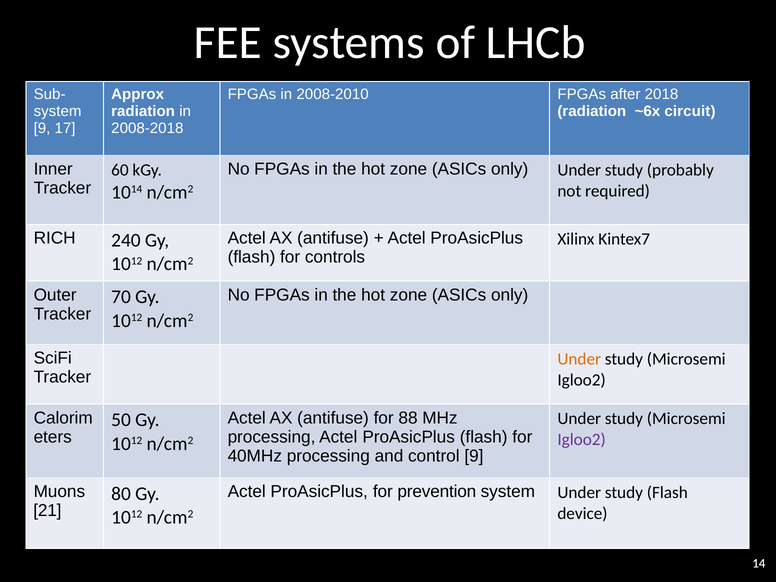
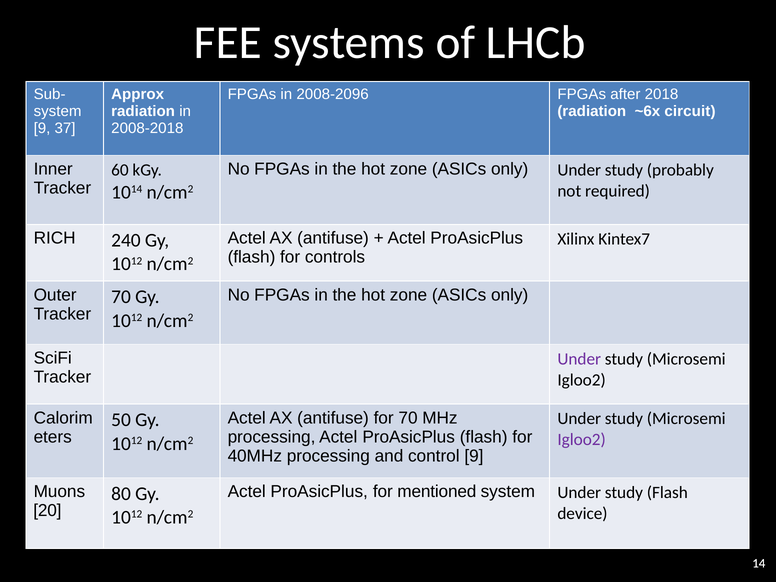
2008-2010: 2008-2010 -> 2008-2096 (333, 94)
17: 17 -> 37 (65, 128)
Under colour: orange -> purple (579, 359)
for 88: 88 -> 70 (408, 418)
prevention: prevention -> mentioned (437, 491)
21: 21 -> 20 (47, 511)
